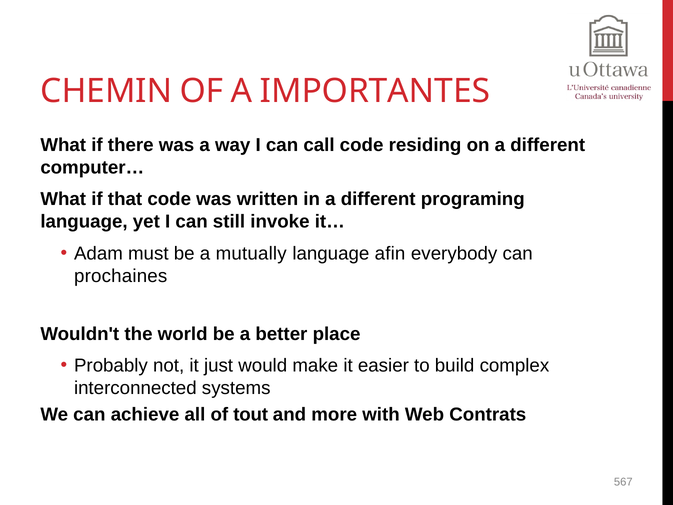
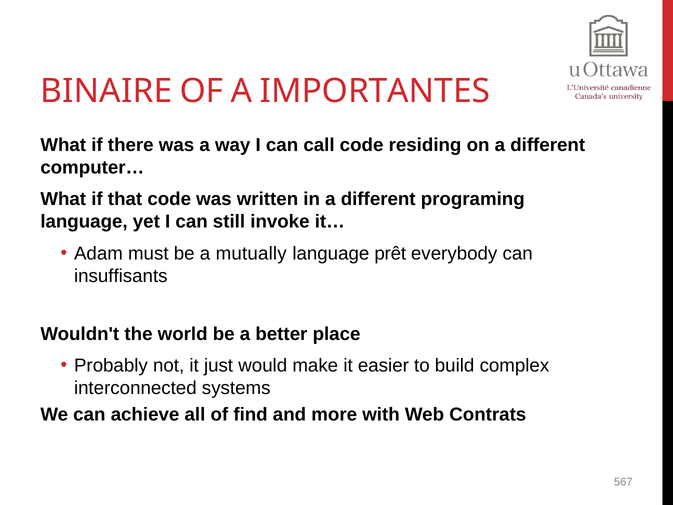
CHEMIN: CHEMIN -> BINAIRE (106, 91)
afin: afin -> prêt (390, 253)
prochaines: prochaines -> insuffisants (121, 276)
tout: tout -> find (251, 414)
